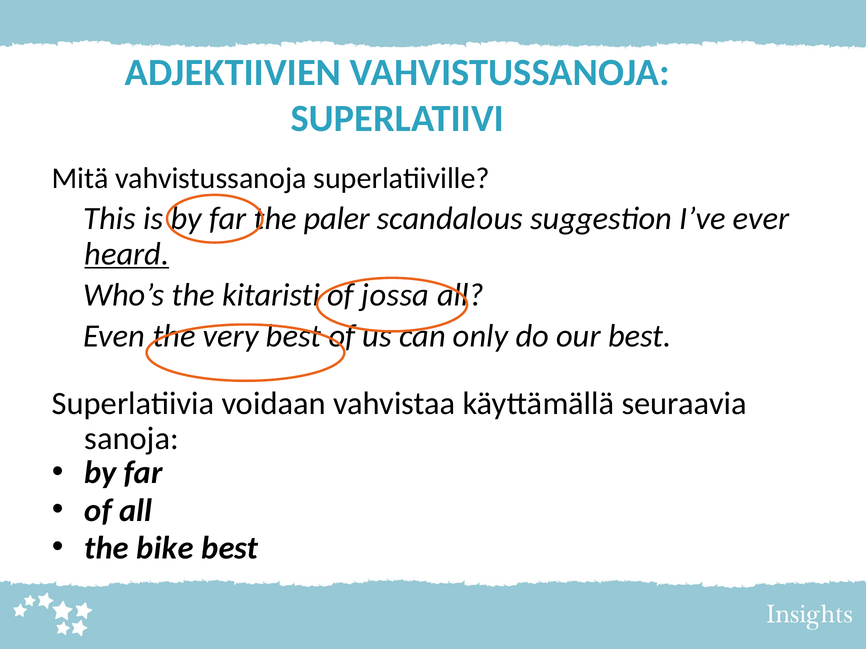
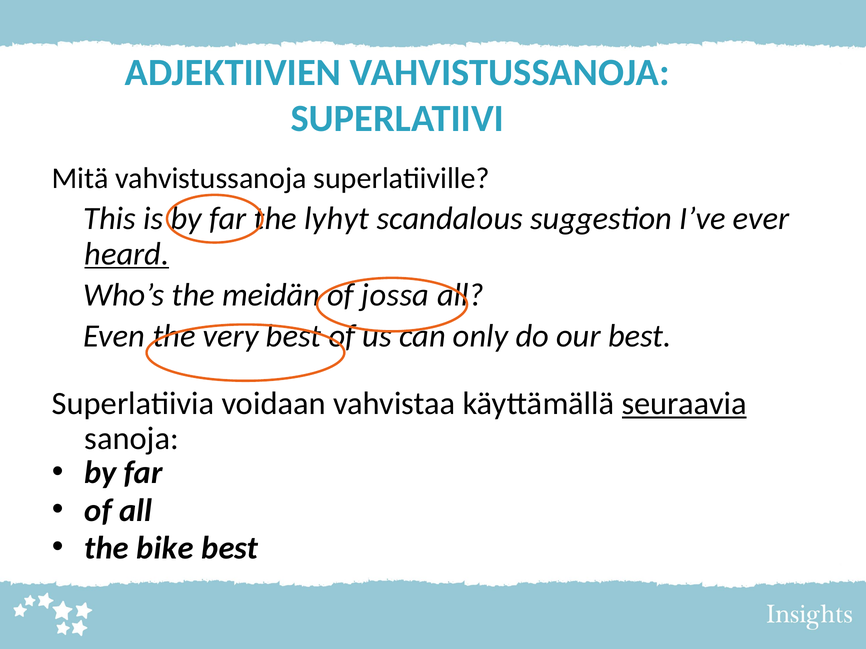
paler: paler -> lyhyt (337, 219)
kitaristi: kitaristi -> meidän (271, 295)
seuraavia underline: none -> present (684, 404)
